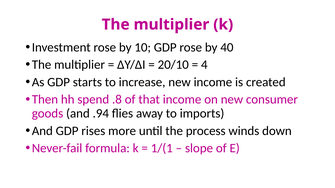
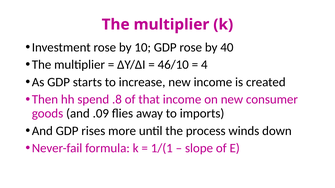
20/10: 20/10 -> 46/10 (173, 65)
.94: .94 -> .09 (101, 114)
